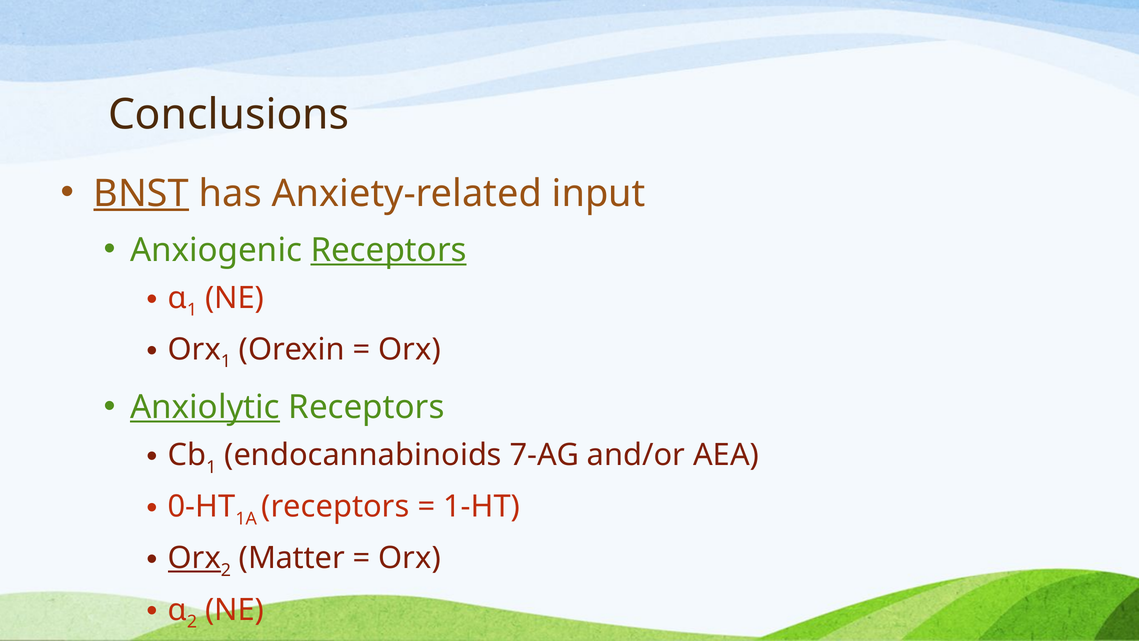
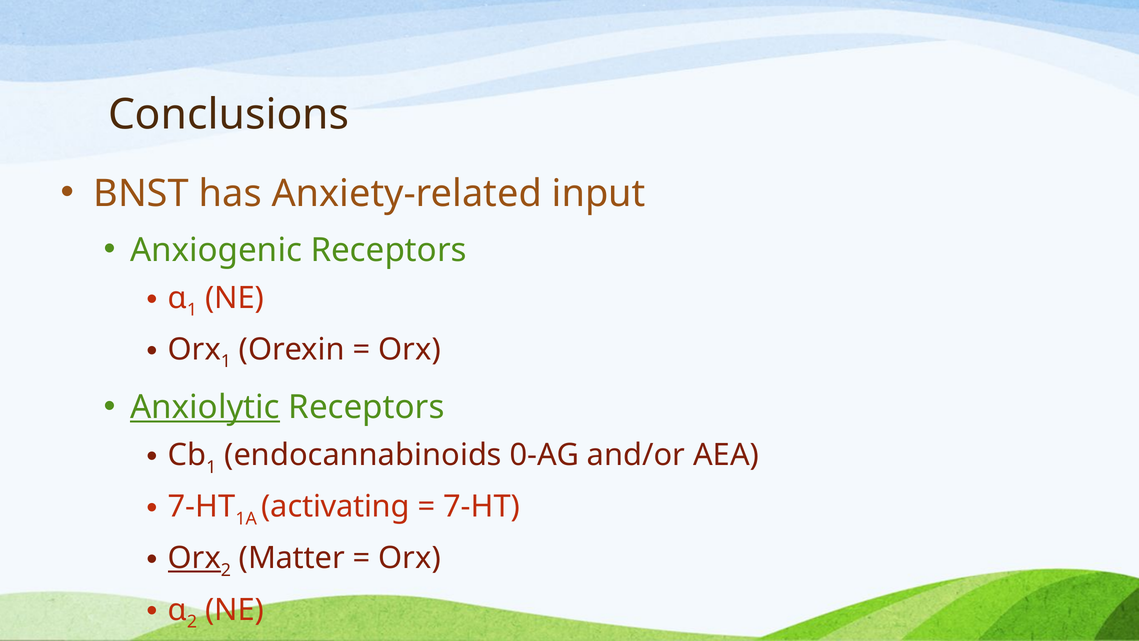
BNST underline: present -> none (141, 193)
Receptors underline: present -> none (389, 250)
7-AG: 7-AG -> 0-AG (544, 455)
0-HT: 0-HT -> 7-HT (202, 507)
receptors: receptors -> activating (336, 507)
1-HT: 1-HT -> 7-HT (482, 507)
